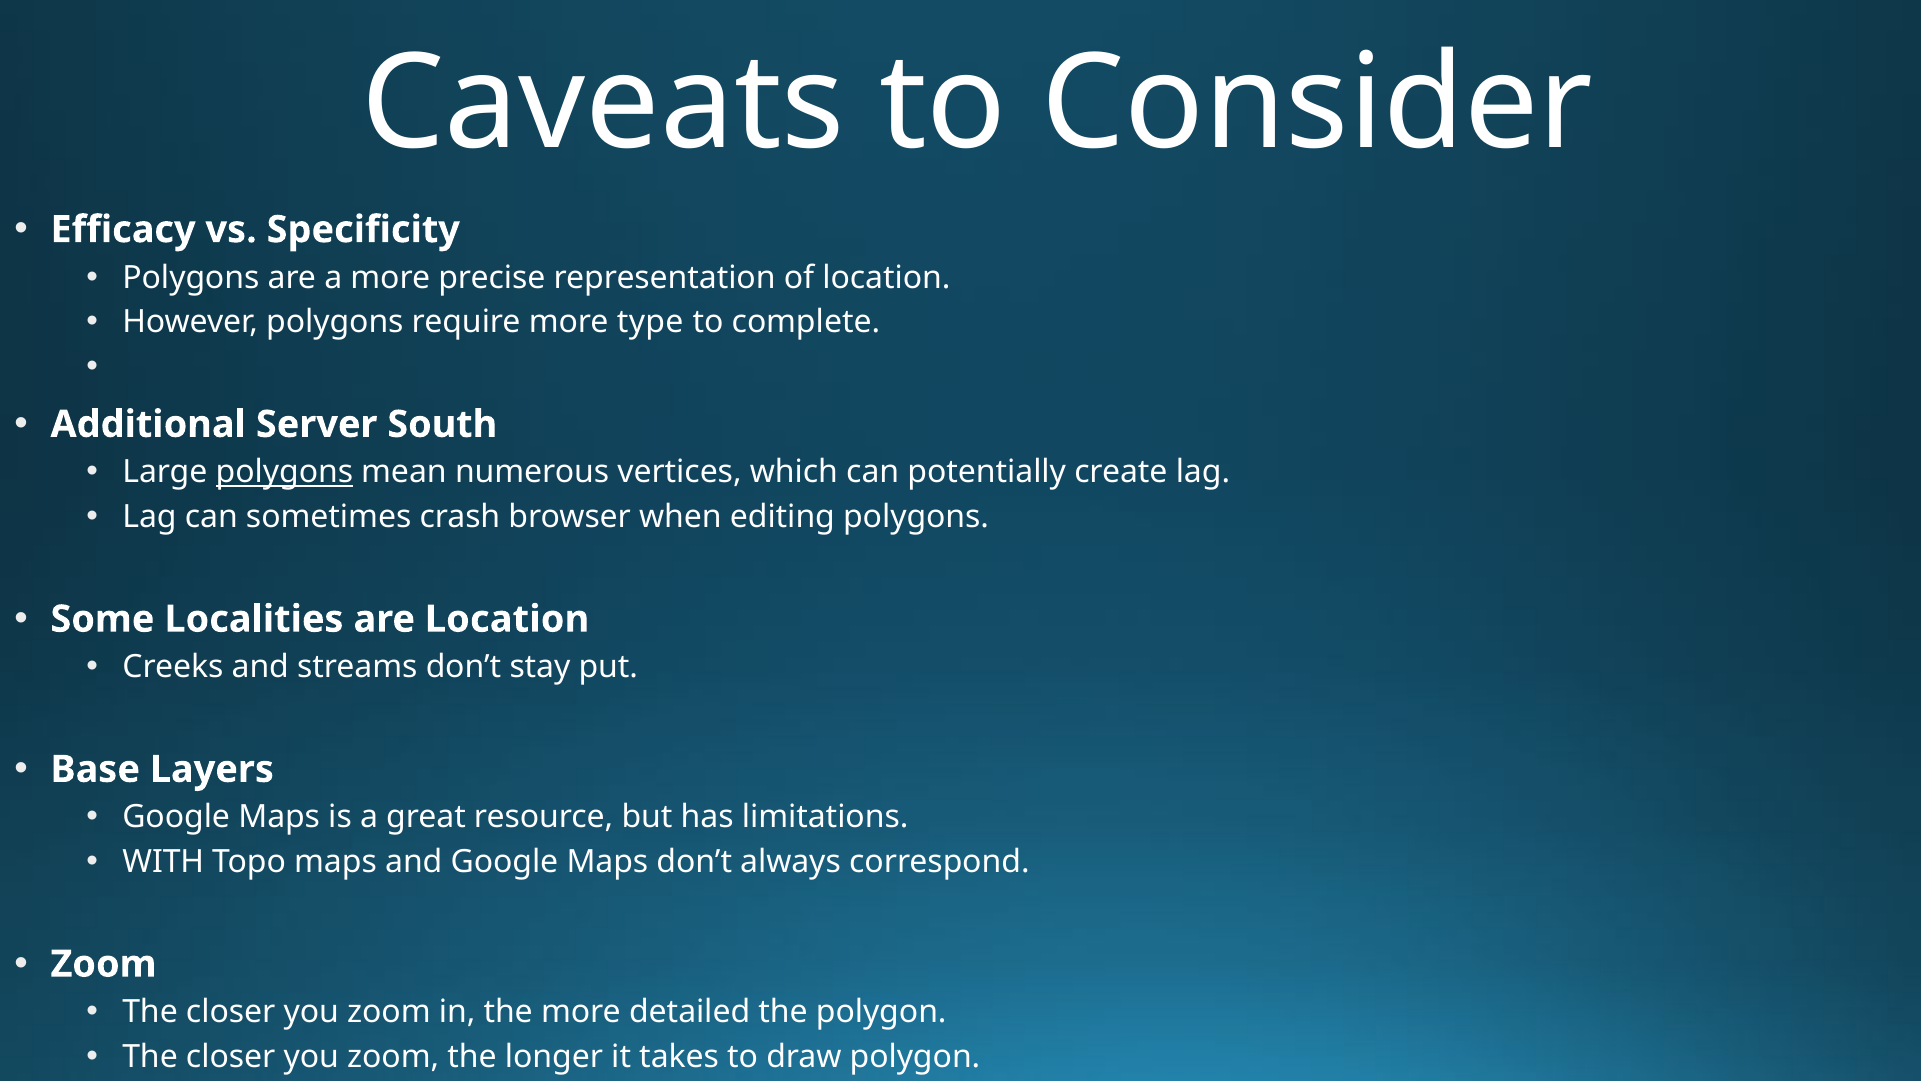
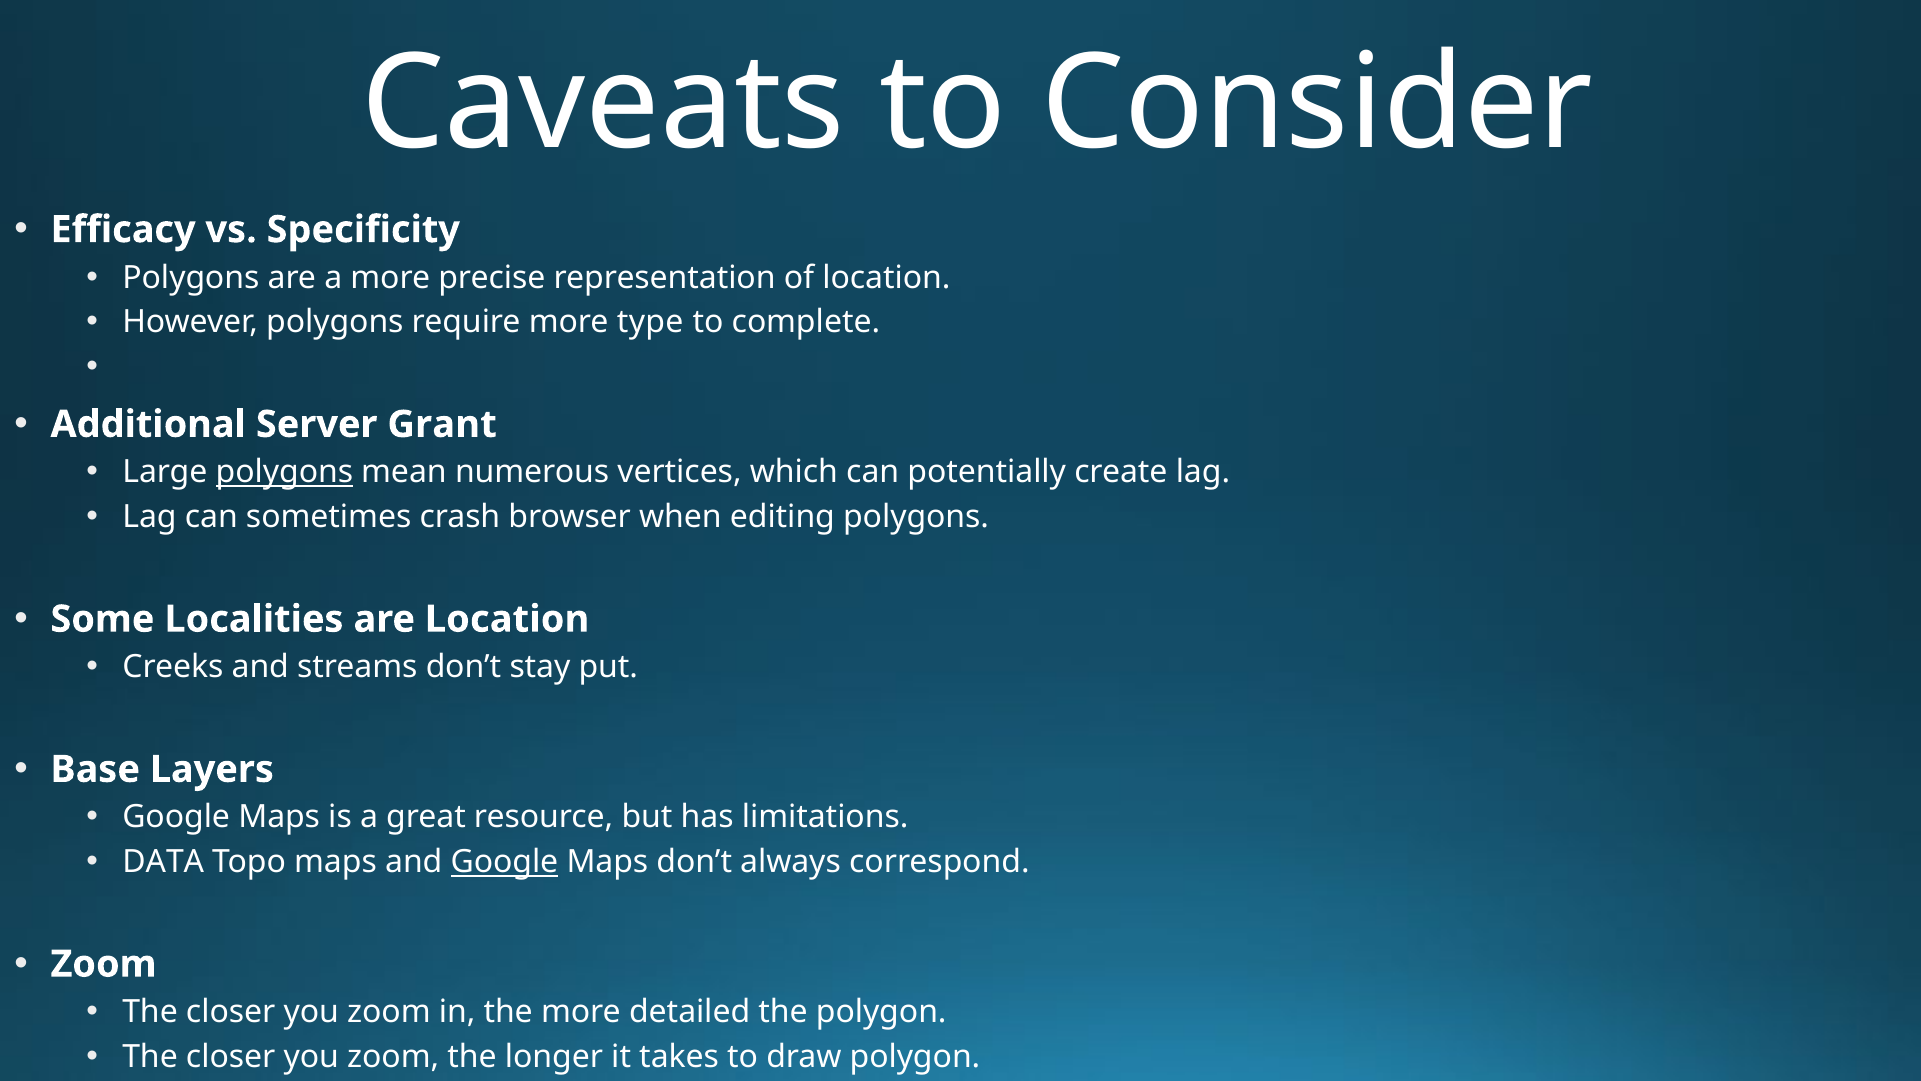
South: South -> Grant (442, 424)
WITH: WITH -> DATA (163, 861)
Google underline: none -> present (504, 861)
